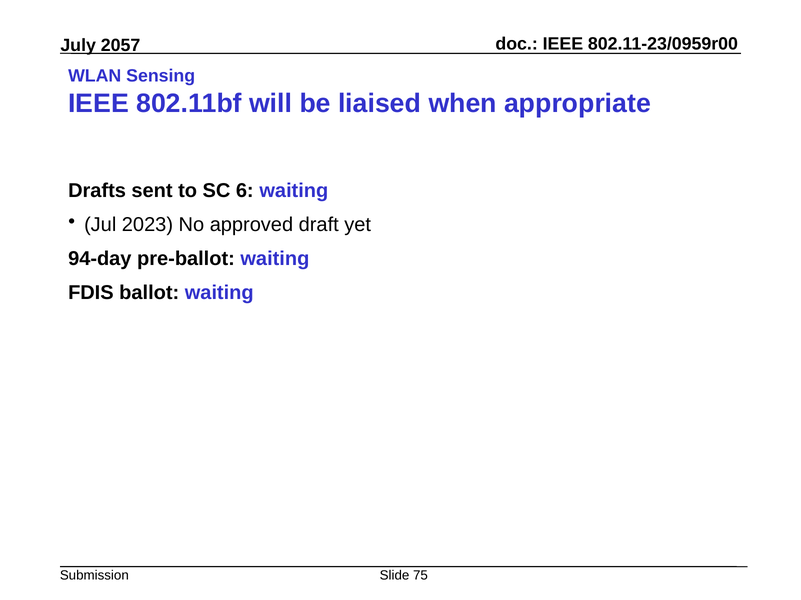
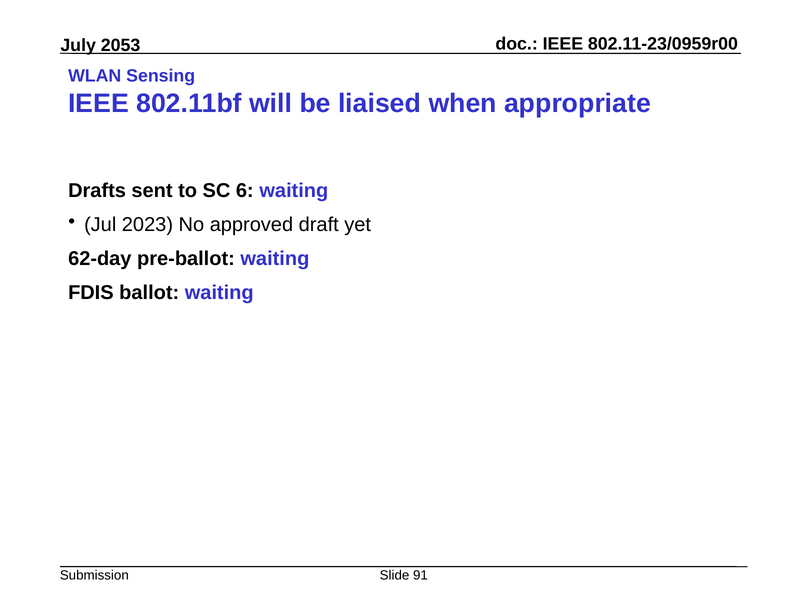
2057: 2057 -> 2053 (121, 46)
94-day: 94-day -> 62-day (100, 259)
75: 75 -> 91 (421, 576)
